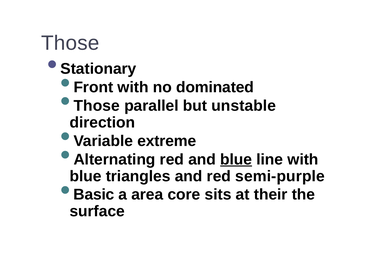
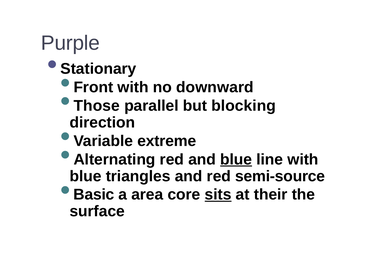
Those: Those -> Purple (70, 43)
dominated: dominated -> downward (215, 88)
unstable: unstable -> blocking (244, 106)
semi-purple: semi-purple -> semi-source (280, 177)
sits underline: none -> present (218, 195)
